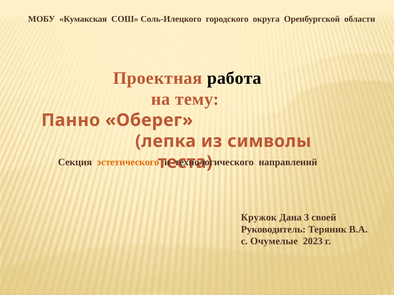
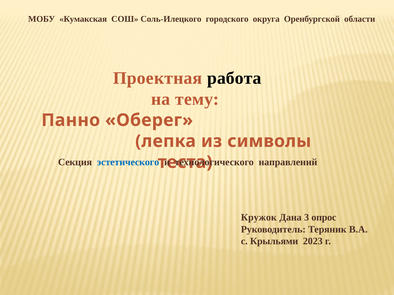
эстетического colour: orange -> blue (128, 162)
своей: своей -> опрос (324, 218)
Очумелые: Очумелые -> Крыльями (274, 241)
